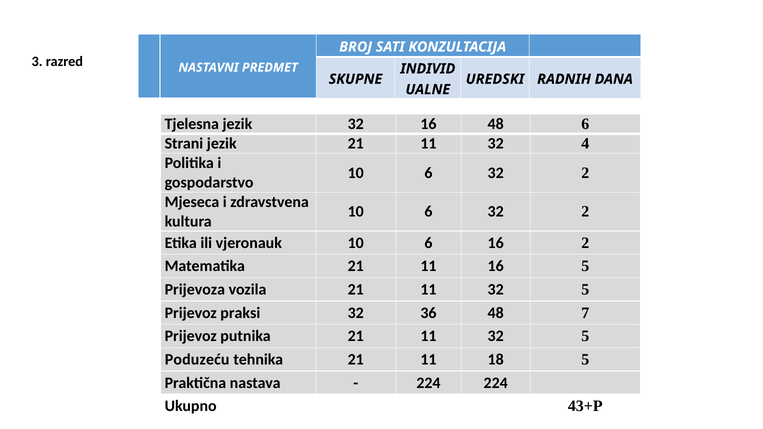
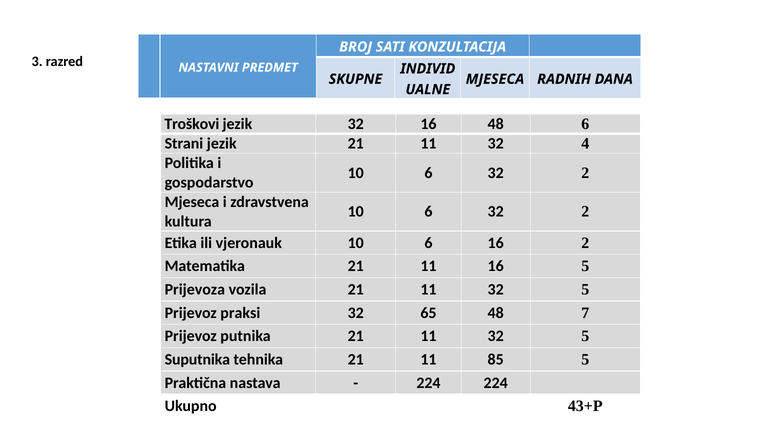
UREDSKI: UREDSKI -> MJESECA (495, 79)
Tjelesna: Tjelesna -> Troškovi (192, 124)
36: 36 -> 65 (428, 313)
Poduzeću: Poduzeću -> Suputnika (197, 360)
18: 18 -> 85 (496, 360)
